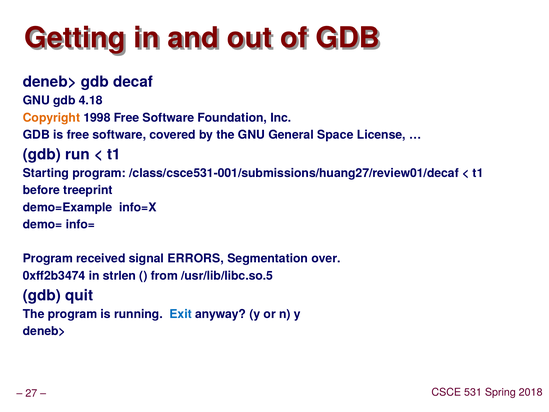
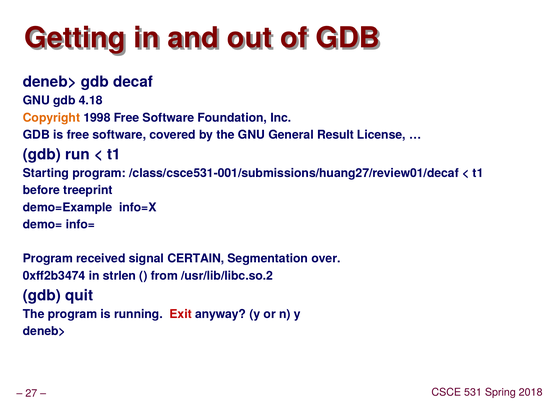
Space: Space -> Result (335, 135)
ERRORS: ERRORS -> CERTAIN (196, 258)
/usr/lib/libc.so.5: /usr/lib/libc.so.5 -> /usr/lib/libc.so.2 (227, 276)
Exit colour: blue -> red (181, 314)
